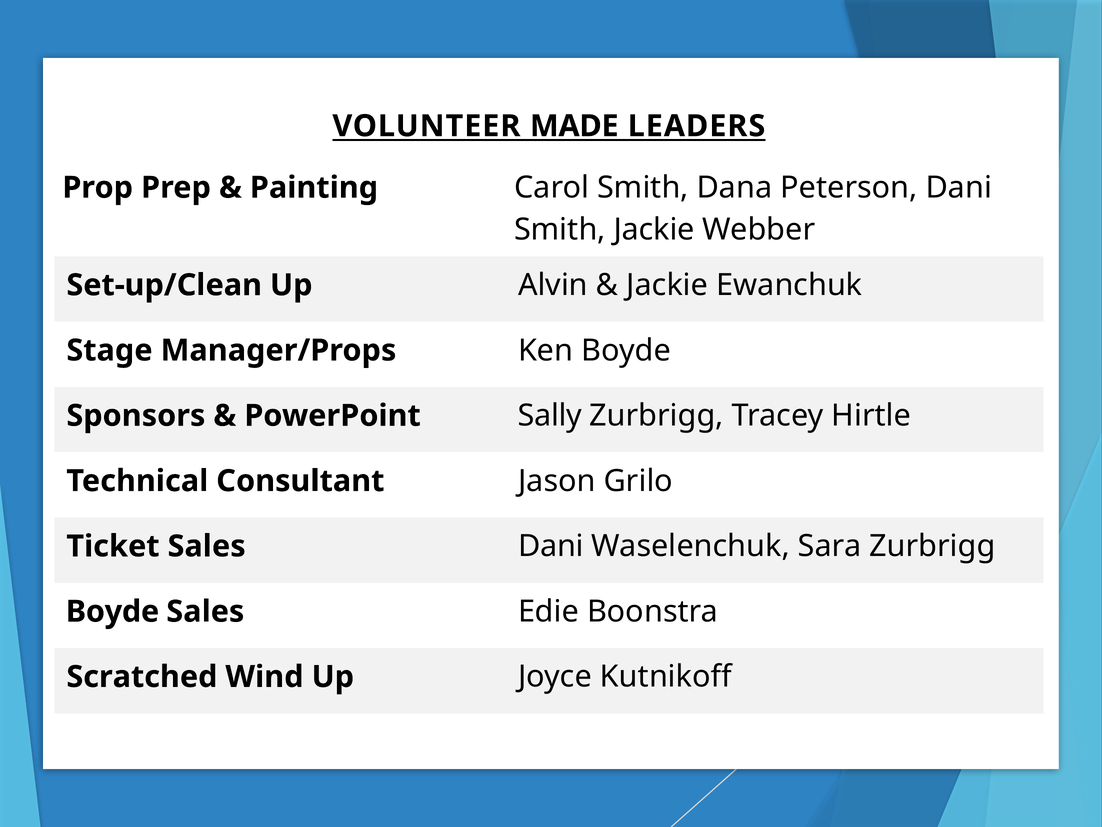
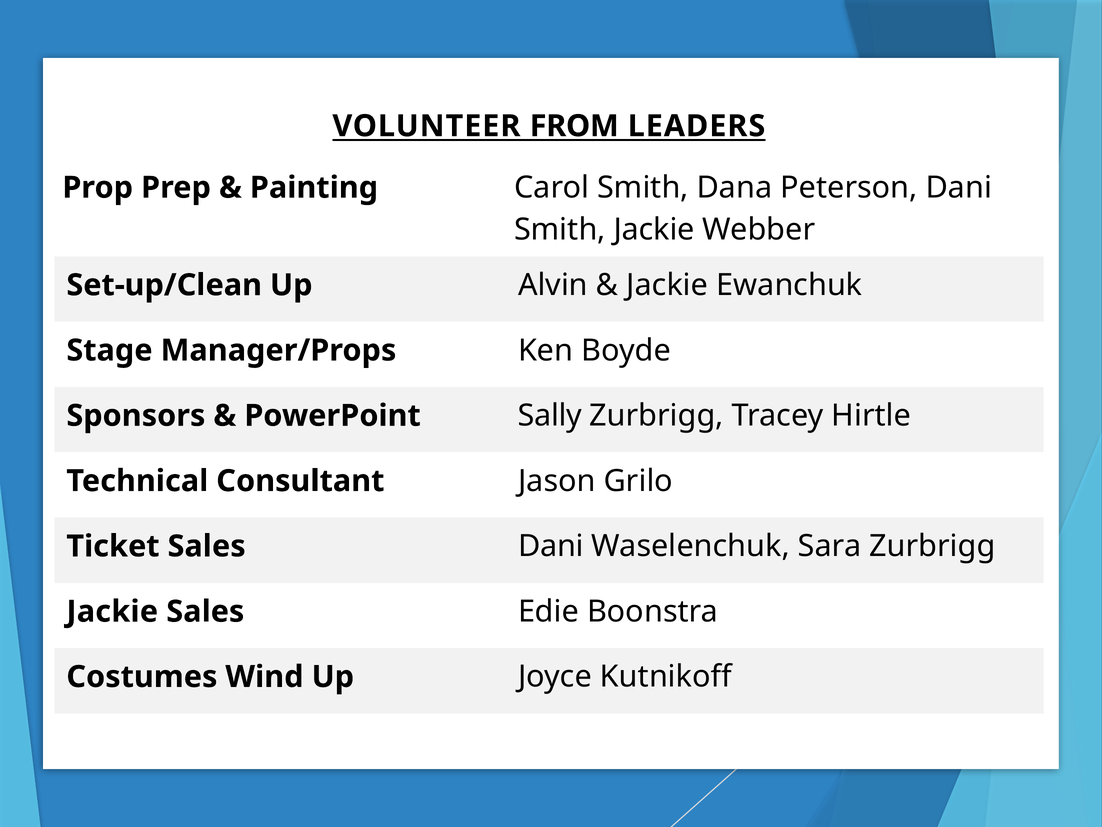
MADE: MADE -> FROM (574, 126)
Boyde: Boyde -> Jackie (112, 611)
Scratched: Scratched -> Costumes (142, 676)
